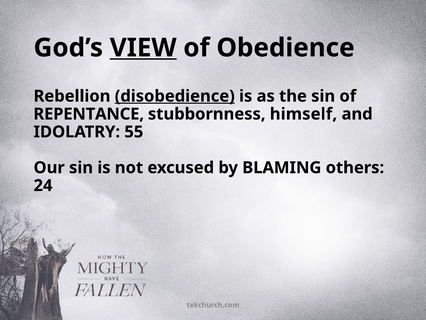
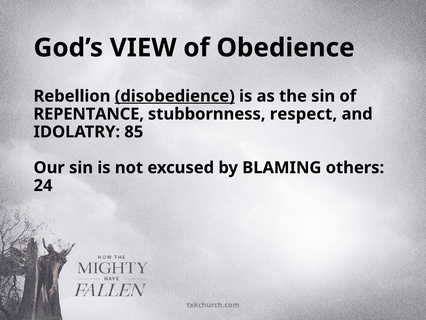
VIEW underline: present -> none (143, 48)
himself: himself -> respect (303, 114)
55: 55 -> 85 (134, 132)
